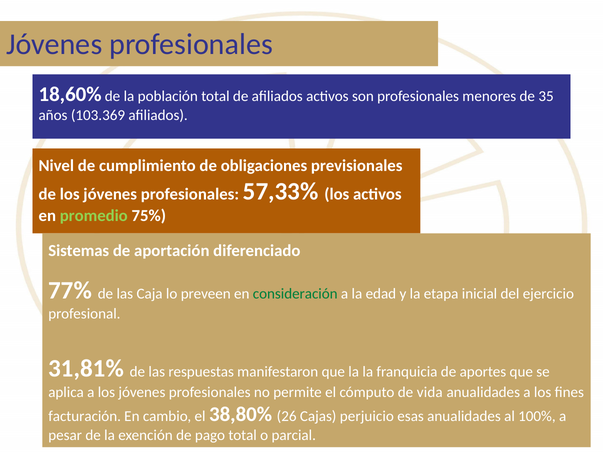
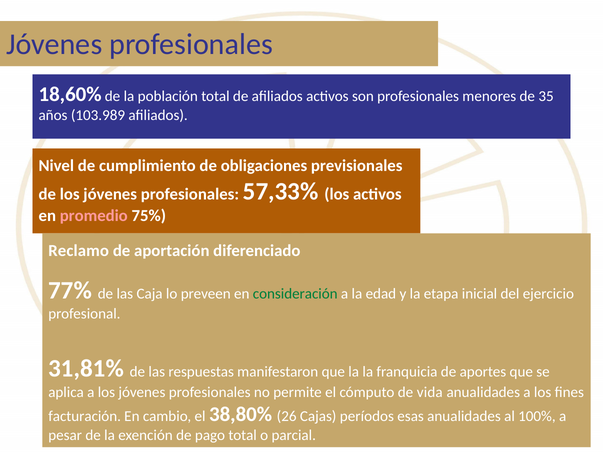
103.369: 103.369 -> 103.989 (98, 116)
promedio colour: light green -> pink (94, 216)
Sistemas: Sistemas -> Reclamo (79, 251)
perjuicio: perjuicio -> períodos (367, 416)
